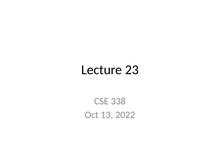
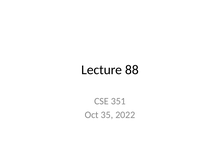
23: 23 -> 88 (132, 70)
338: 338 -> 351 (118, 101)
13: 13 -> 35 (107, 115)
